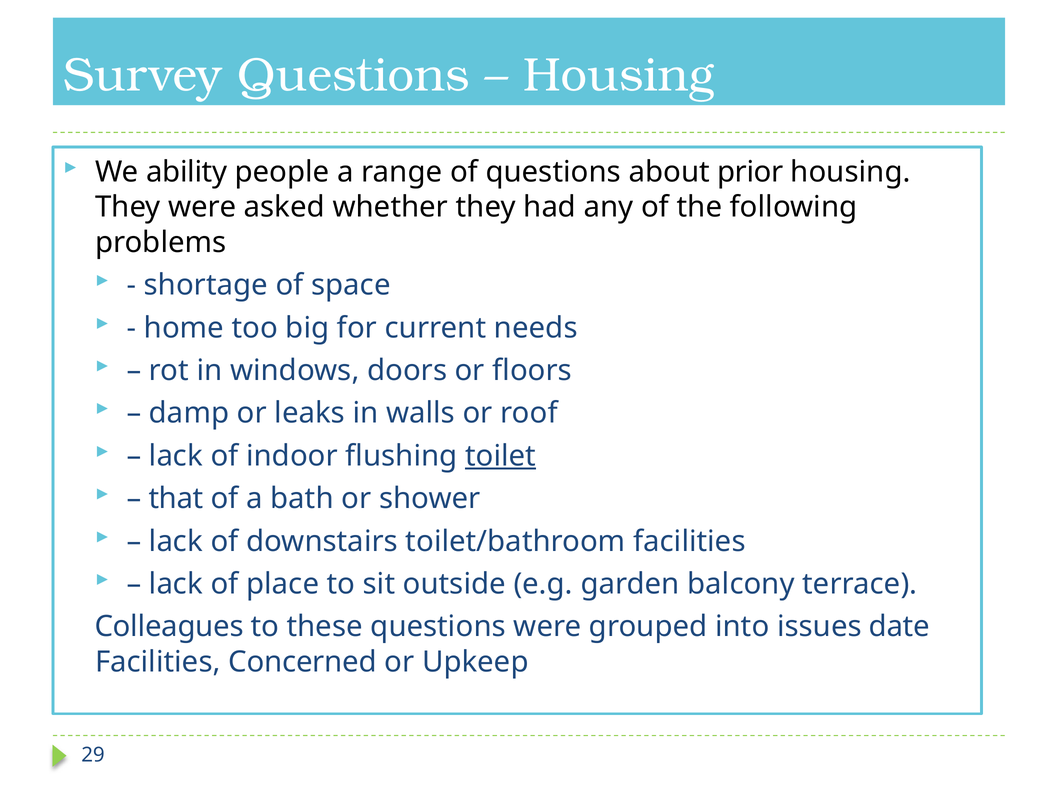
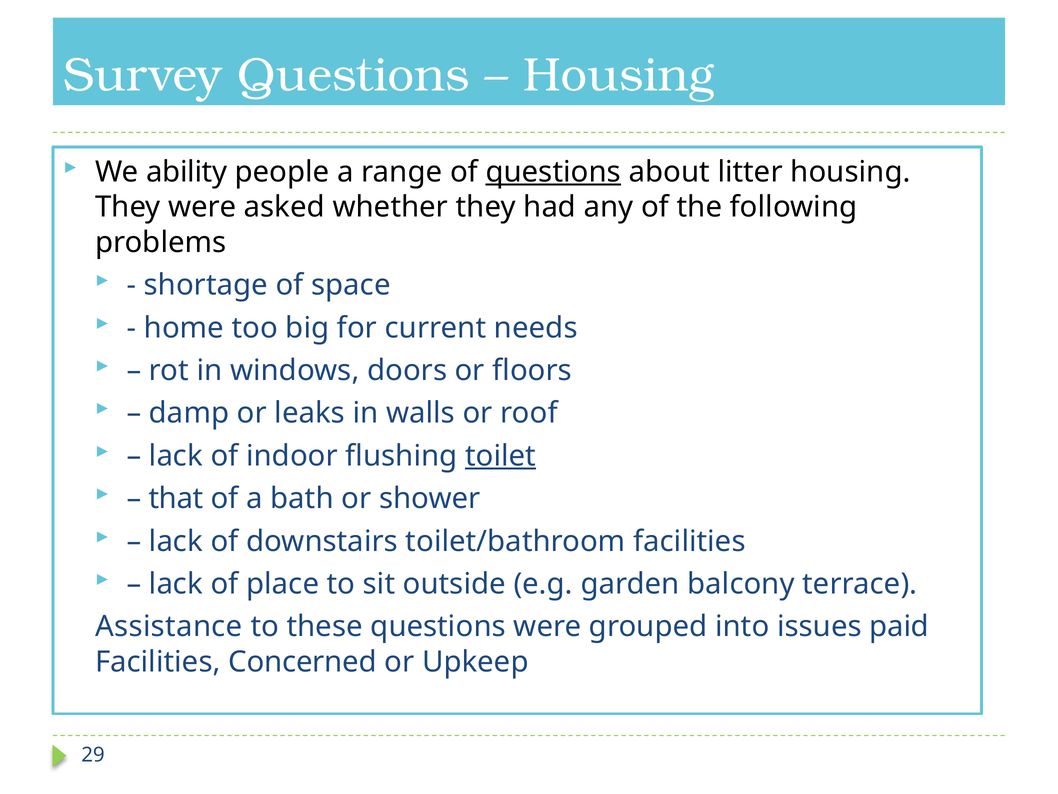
questions underline: none -> present (553, 172)
prior: prior -> litter (750, 172)
Colleagues: Colleagues -> Assistance (169, 626)
date: date -> paid (899, 626)
